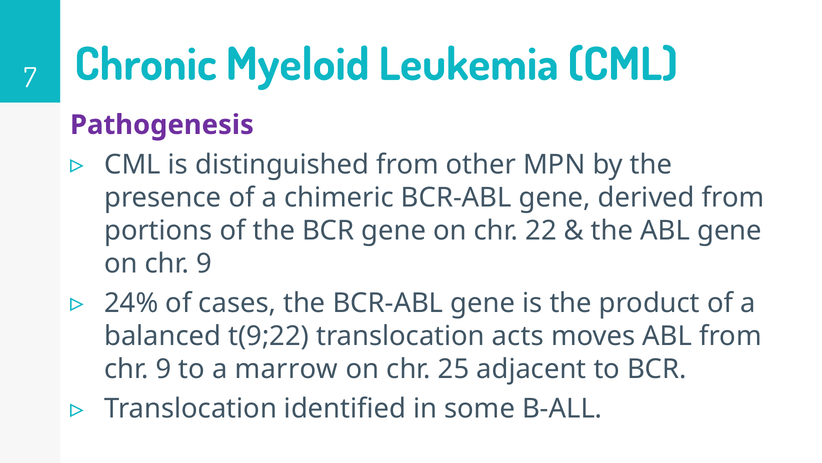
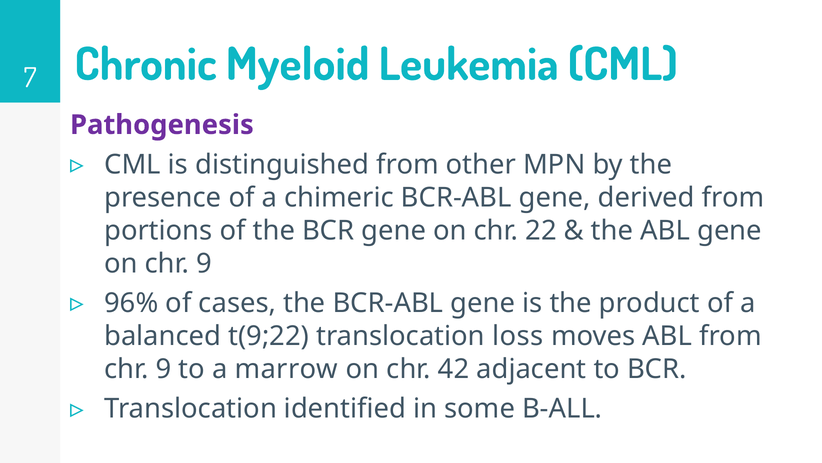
24%: 24% -> 96% (131, 303)
acts: acts -> loss (518, 336)
25: 25 -> 42 (454, 369)
